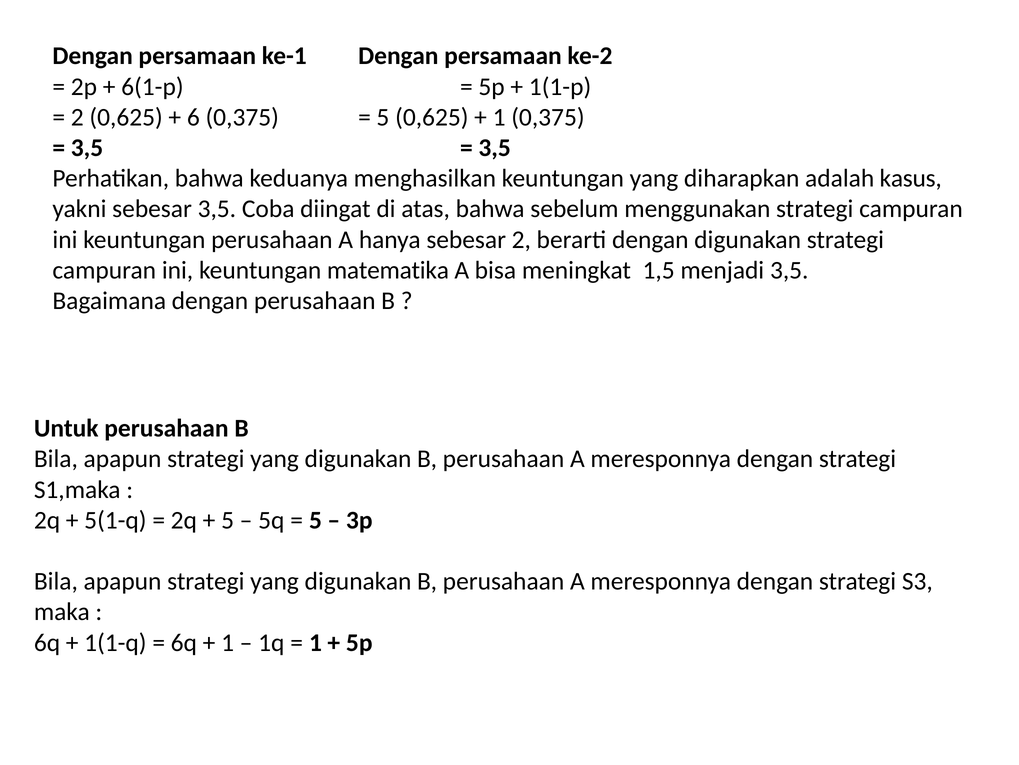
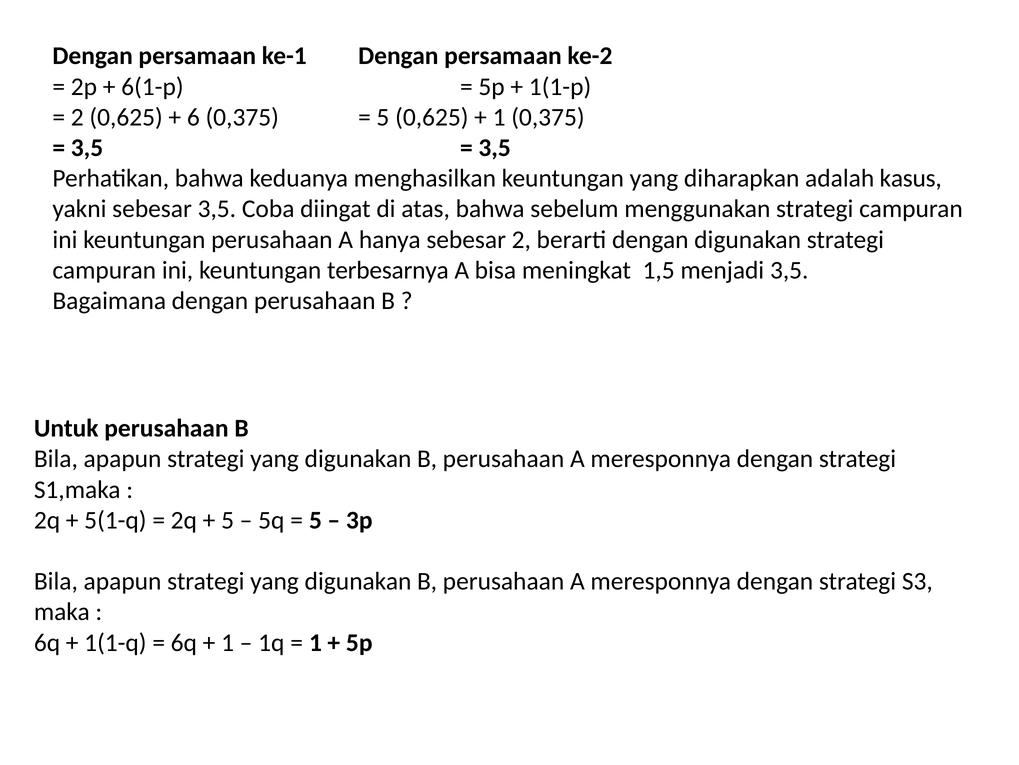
matematika: matematika -> terbesarnya (388, 270)
